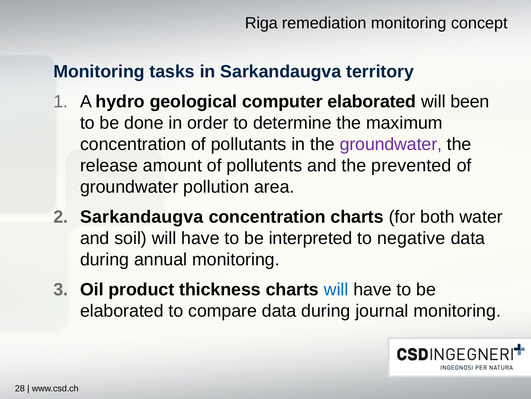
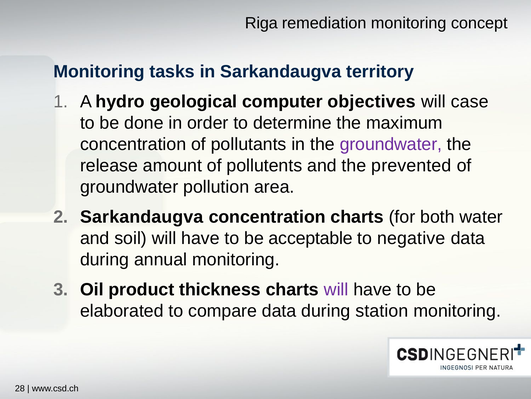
computer elaborated: elaborated -> objectives (372, 102)
been: been -> case (470, 102)
interpreted: interpreted -> acceptable (311, 238)
will colour: blue -> purple (336, 289)
journal: journal -> station (382, 310)
